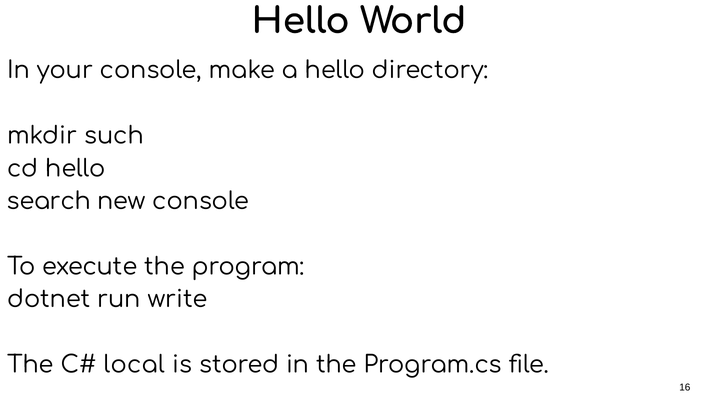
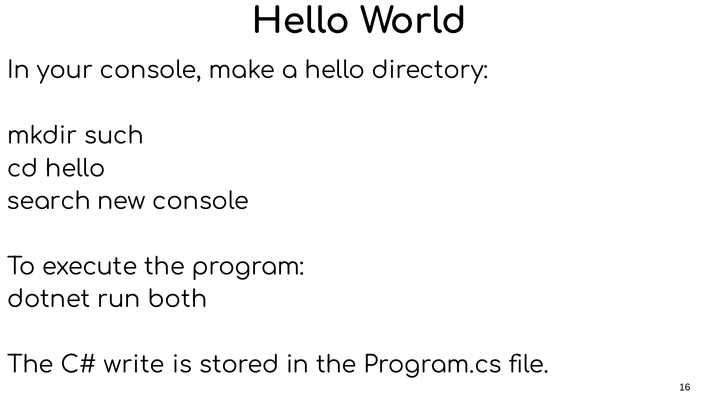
write: write -> both (177, 299)
local: local -> write (134, 365)
